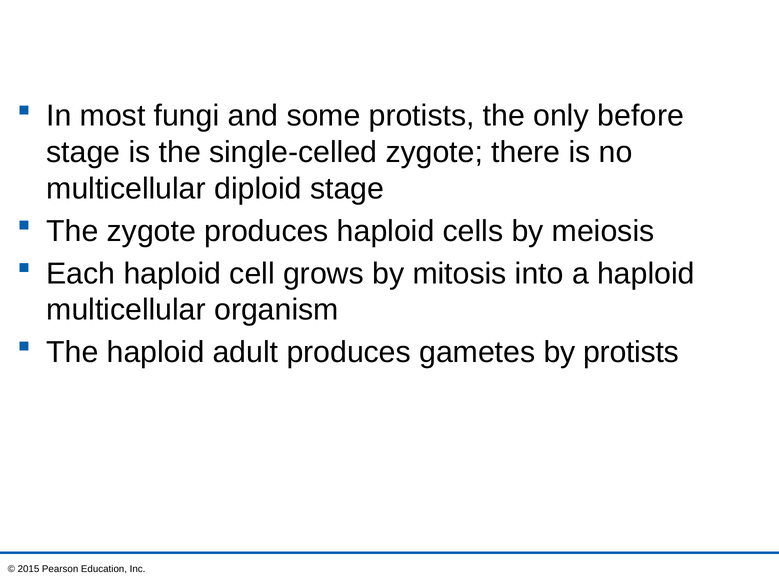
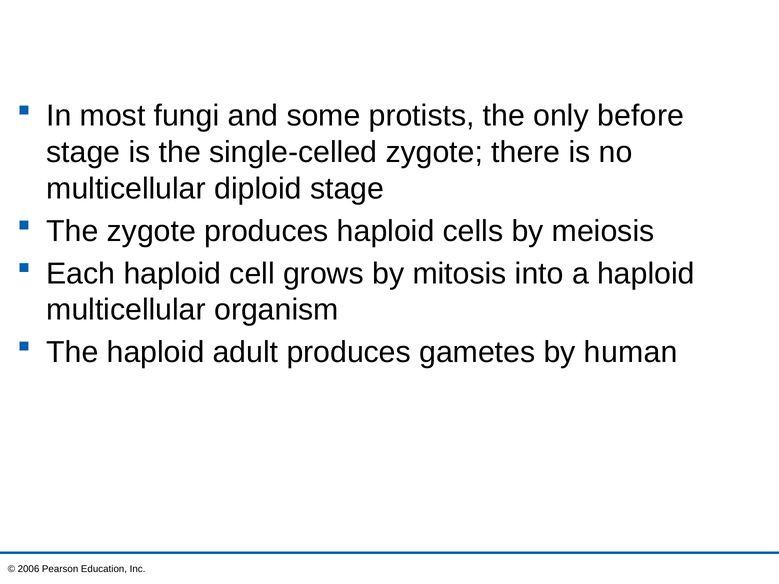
by protists: protists -> human (631, 353)
2015: 2015 -> 2006 (29, 569)
